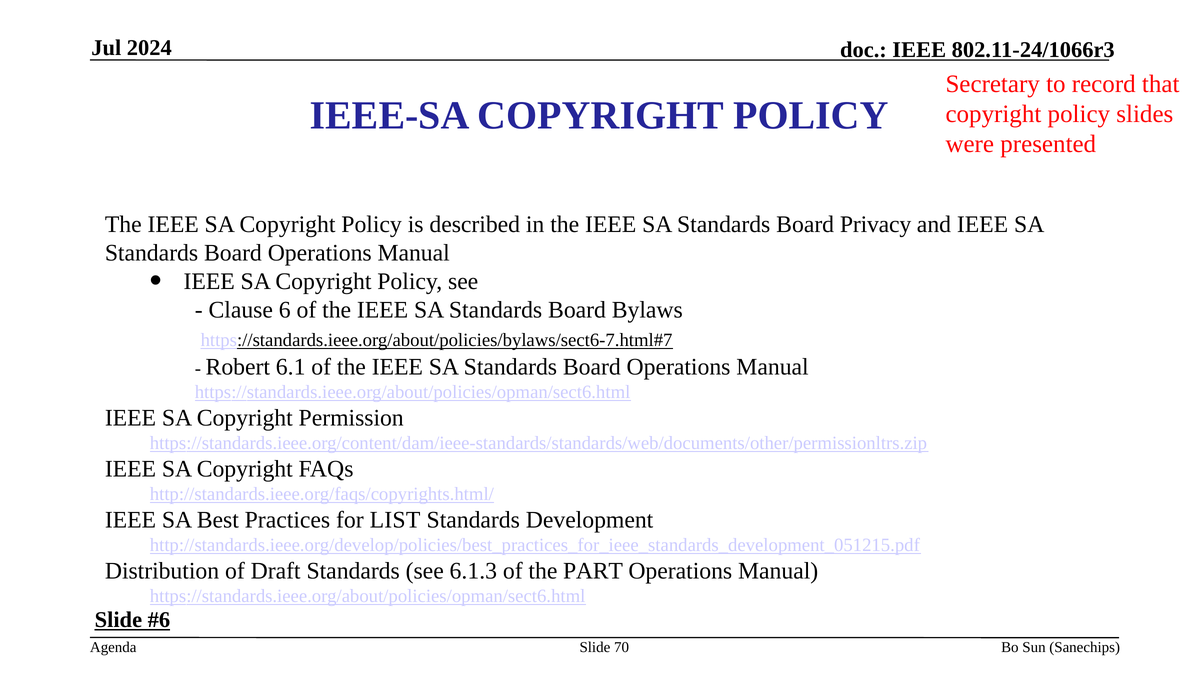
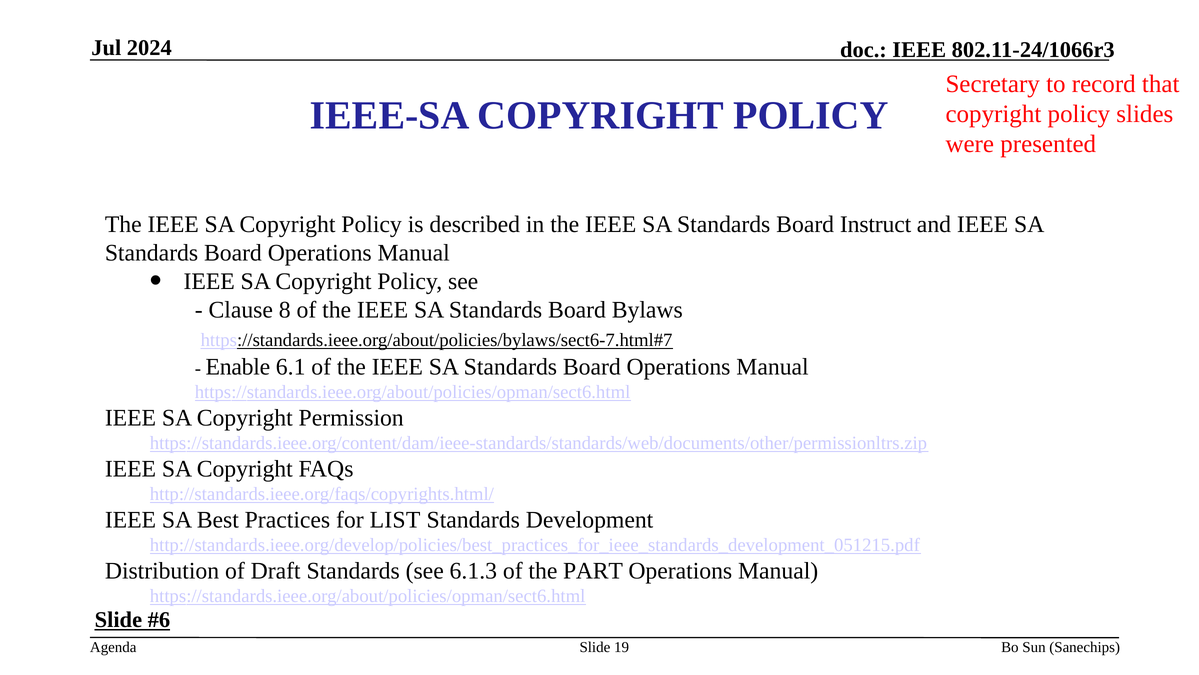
Privacy: Privacy -> Instruct (876, 224)
6: 6 -> 8 (285, 310)
Robert: Robert -> Enable (238, 367)
70: 70 -> 19 (622, 647)
